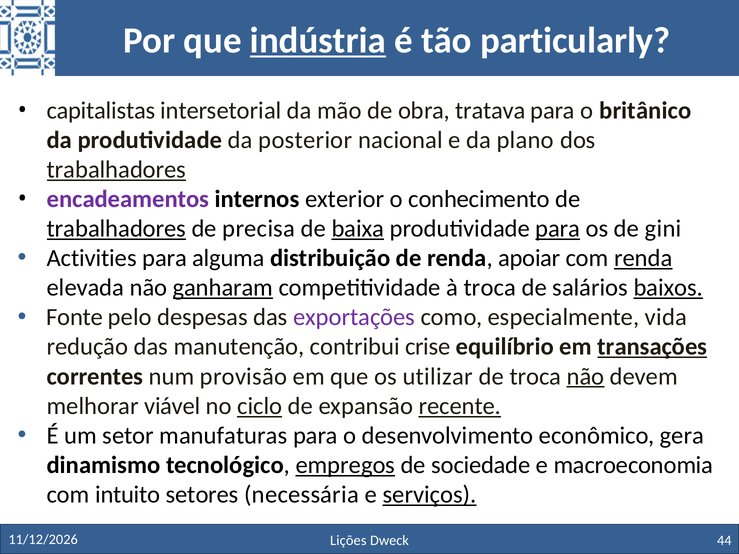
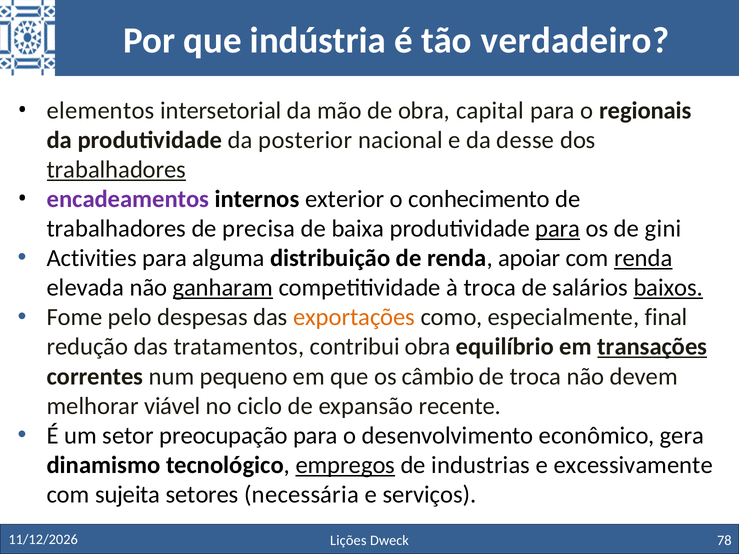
indústria underline: present -> none (318, 41)
particularly: particularly -> verdadeiro (575, 41)
capitalistas: capitalistas -> elementos (101, 111)
tratava: tratava -> capital (490, 111)
britânico: britânico -> regionais (645, 111)
plano: plano -> desse (525, 140)
trabalhadores underline: present -> none (116, 229)
baixa underline: present -> none (358, 229)
Fonte: Fonte -> Fome (75, 317)
exportações colour: purple -> orange (354, 317)
vida: vida -> final (666, 317)
manutenção: manutenção -> tratamentos (239, 347)
contribui crise: crise -> obra (428, 347)
provisão: provisão -> pequeno (244, 377)
utilizar: utilizar -> câmbio (438, 377)
não underline: present -> none (586, 377)
ciclo underline: present -> none (260, 406)
recente underline: present -> none (460, 406)
manufaturas: manufaturas -> preocupação (224, 436)
sociedade: sociedade -> industrias (481, 465)
macroeconomia: macroeconomia -> excessivamente (633, 465)
intuito: intuito -> sujeita (128, 495)
serviços underline: present -> none (430, 495)
44: 44 -> 78 (724, 541)
